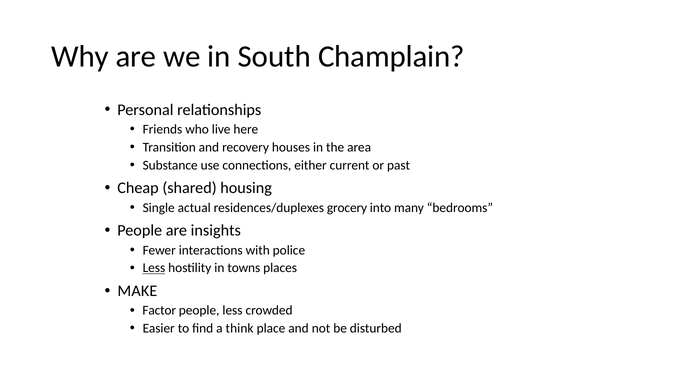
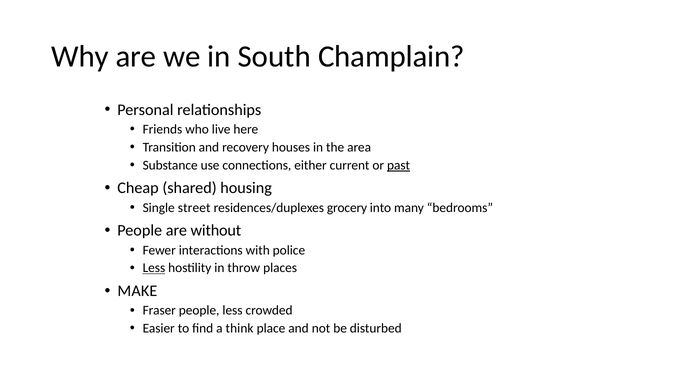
past underline: none -> present (399, 165)
actual: actual -> street (194, 207)
insights: insights -> without (216, 230)
towns: towns -> throw (244, 268)
Factor: Factor -> Fraser (159, 310)
